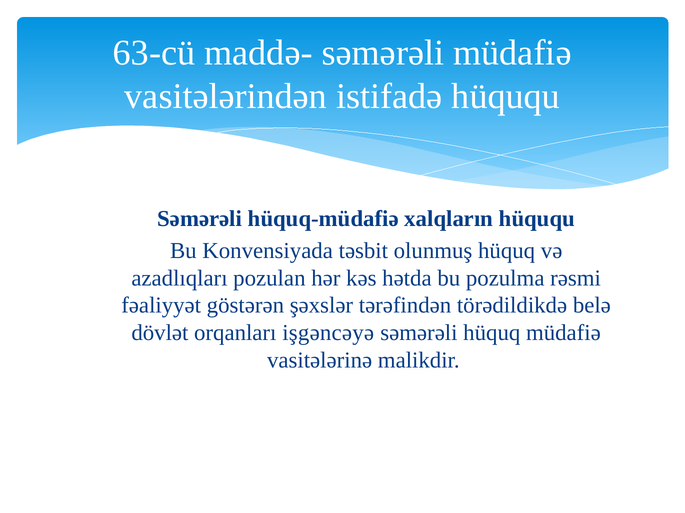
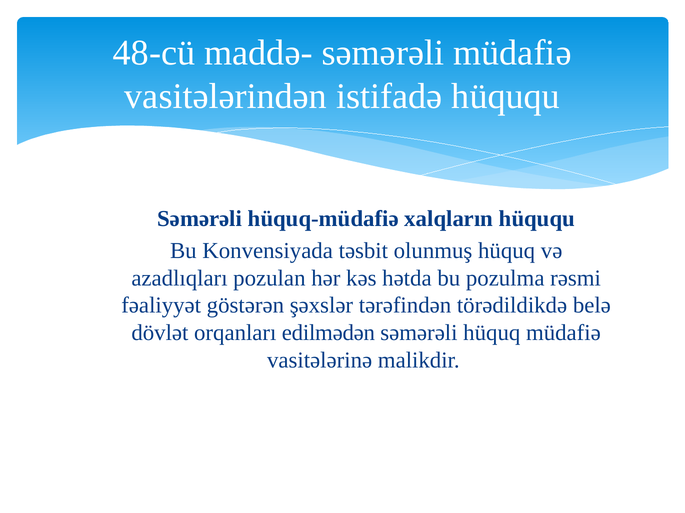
63-cü: 63-cü -> 48-cü (154, 53)
işgəncəyə: işgəncəyə -> edilmədən (328, 333)
